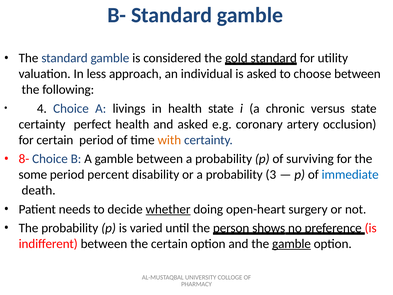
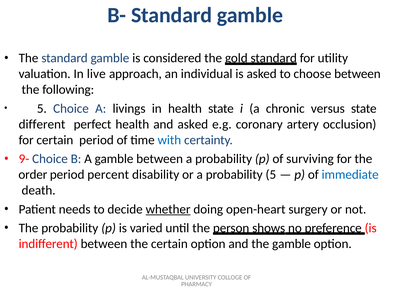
less: less -> live (96, 74)
4: 4 -> 5 (42, 108)
certainty: certainty -> different (42, 124)
with colour: orange -> blue (169, 140)
8-: 8- -> 9- (24, 159)
some: some -> order (33, 174)
probability 3: 3 -> 5 (271, 174)
gamble underline: present -> none (291, 243)
